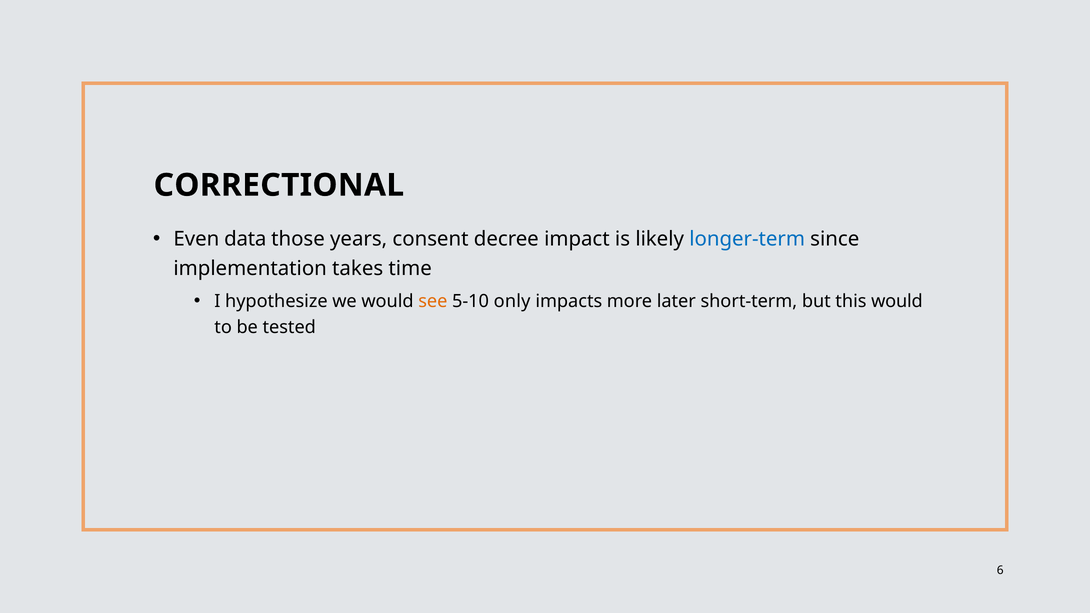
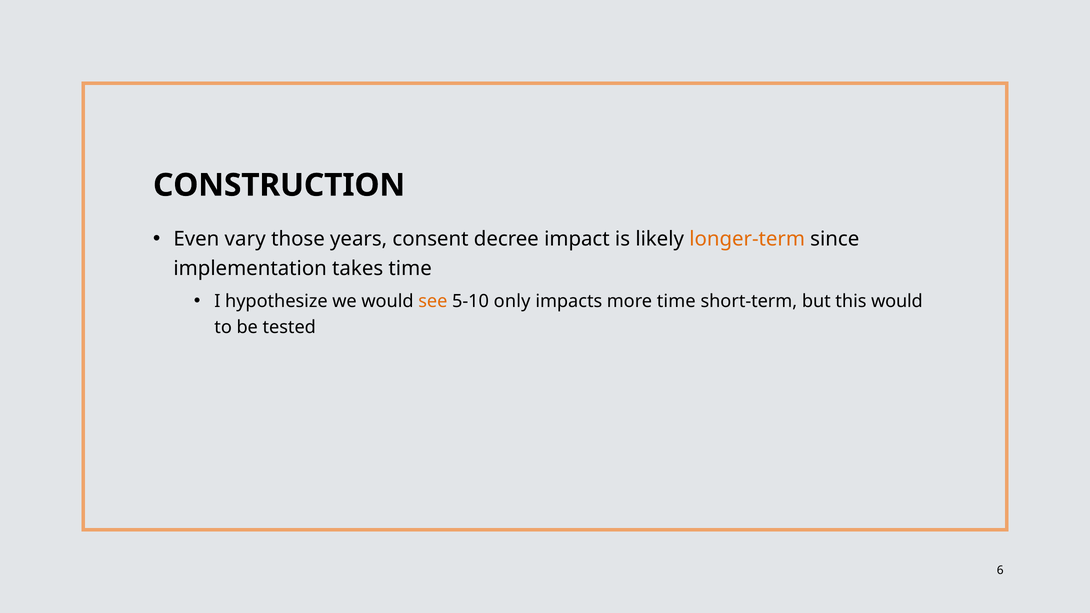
CORRECTIONAL: CORRECTIONAL -> CONSTRUCTION (279, 185)
data: data -> vary (245, 239)
longer-term colour: blue -> orange (747, 239)
more later: later -> time (676, 301)
